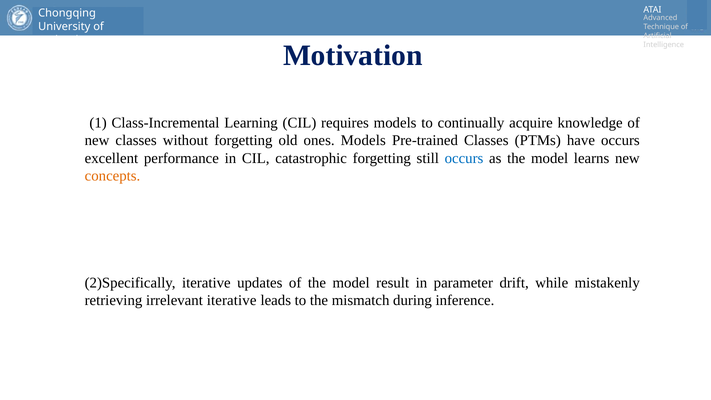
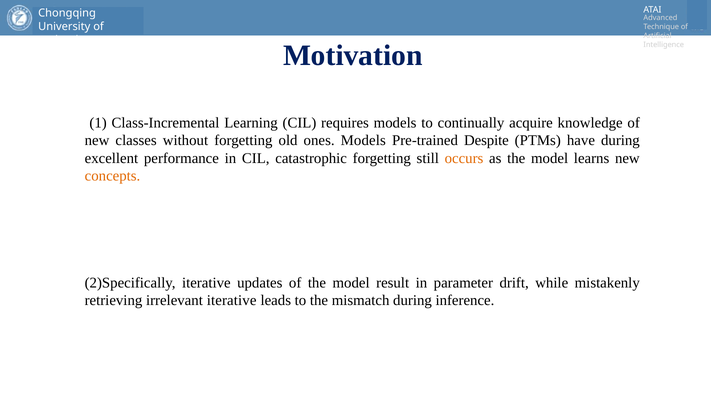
Pre-trained Classes: Classes -> Despite (486, 140)
have occurs: occurs -> during (620, 140)
occurs colour: blue -> orange (464, 158)
